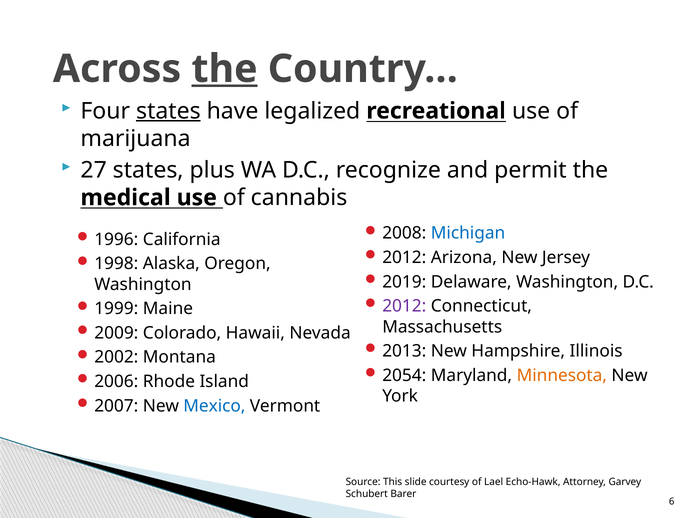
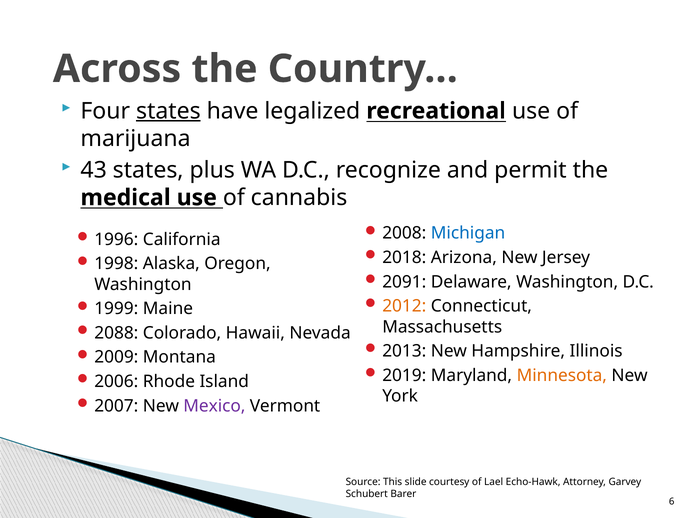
the underline: present -> none (224, 69)
27: 27 -> 43 (94, 170)
2012: 2012 -> 2018 (404, 258)
2019: 2019 -> 2091 (404, 282)
2012 colour: purple -> orange (404, 306)
2009: 2009 -> 2088 (116, 333)
2002: 2002 -> 2009 (116, 357)
2054: 2054 -> 2019 (404, 376)
Mexico colour: blue -> purple (214, 406)
